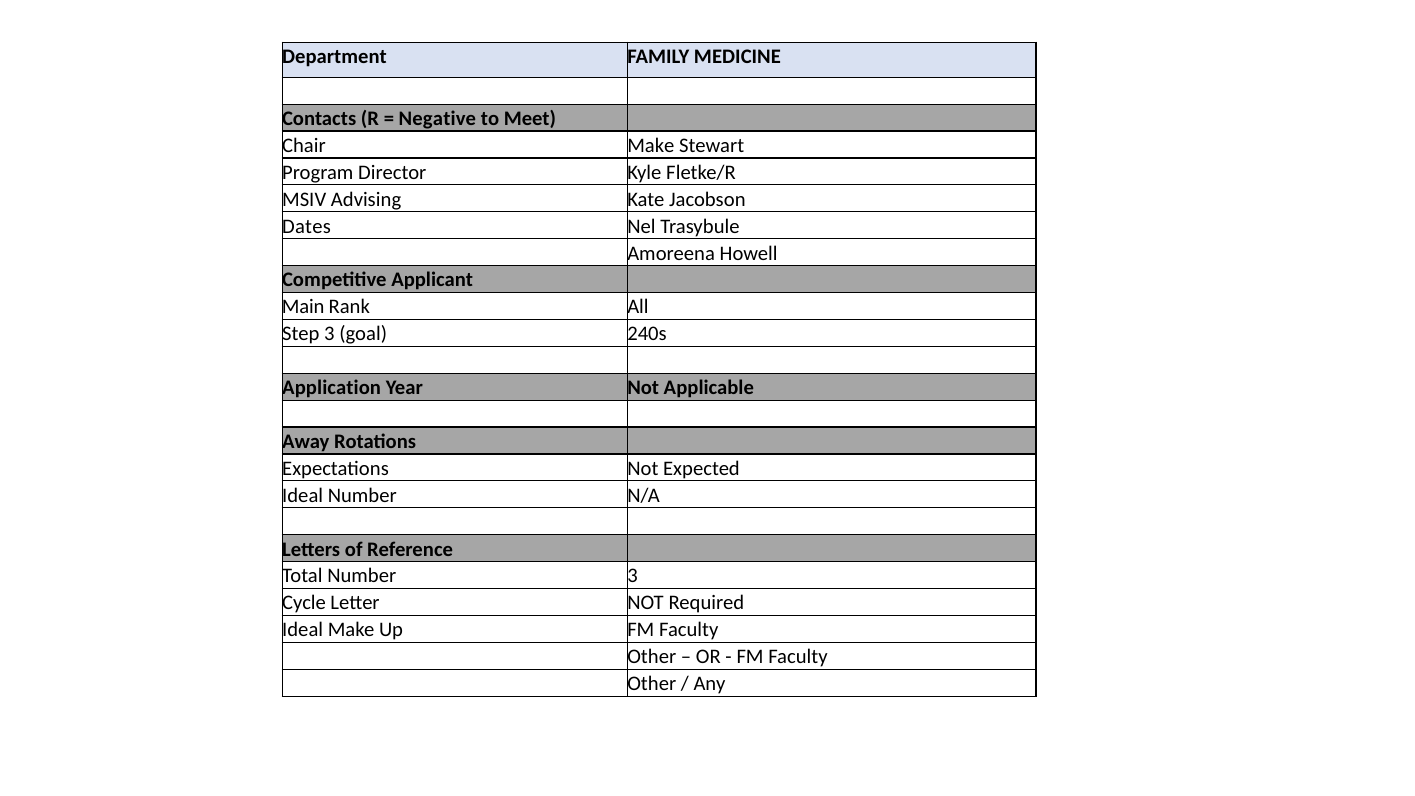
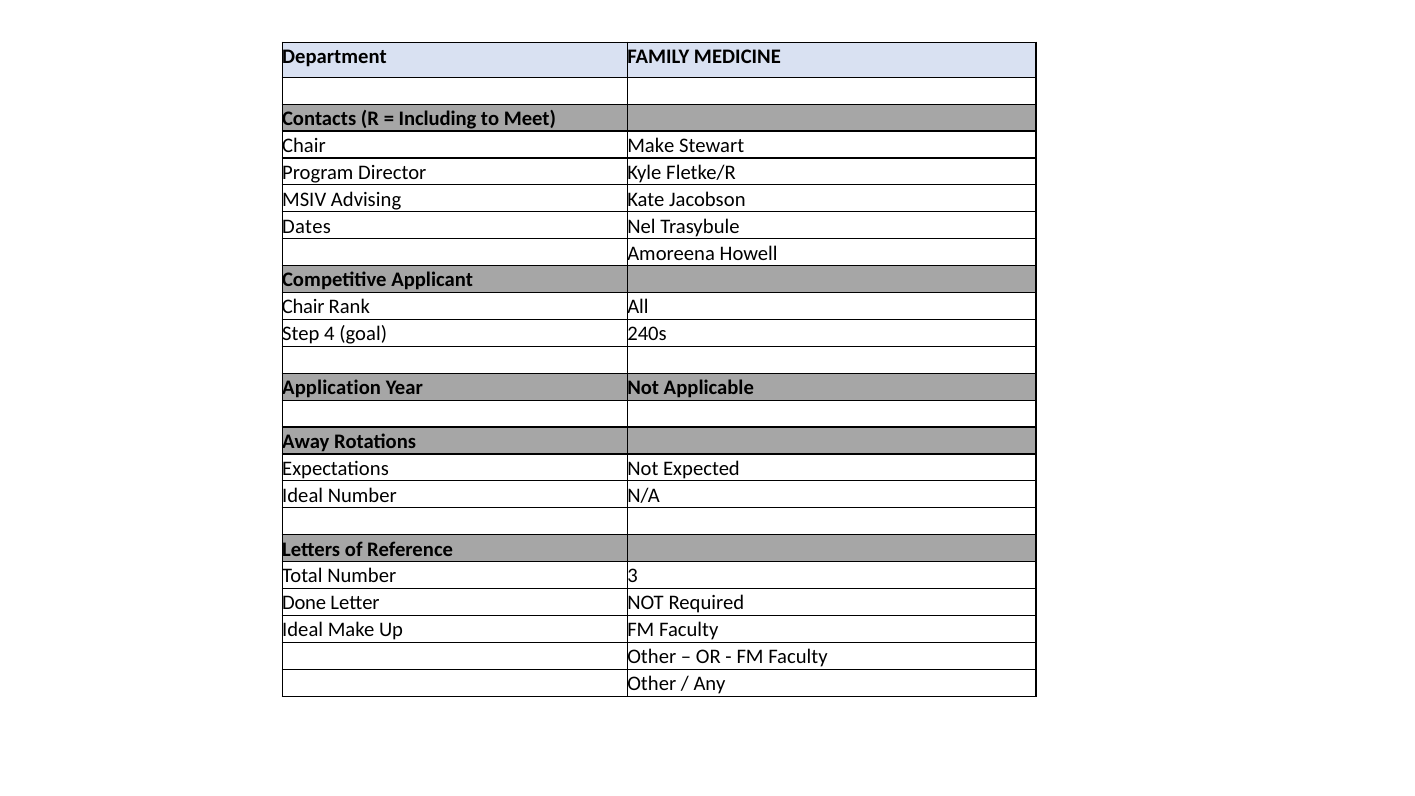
Negative: Negative -> Including (438, 119)
Main: Main -> Chair (303, 307)
Step 3: 3 -> 4 (329, 334)
Cycle: Cycle -> Done (304, 603)
